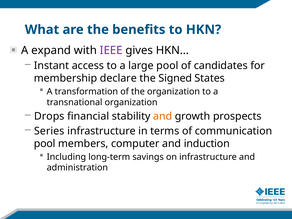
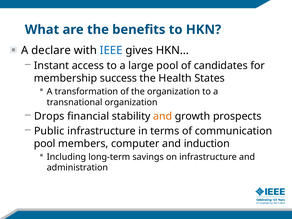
expand: expand -> declare (51, 50)
IEEE colour: purple -> blue (111, 50)
declare: declare -> success (118, 78)
Signed: Signed -> Health (175, 78)
Series: Series -> Public (49, 131)
